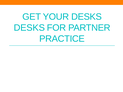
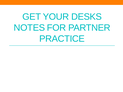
DESKS: DESKS -> NOTES (29, 28)
